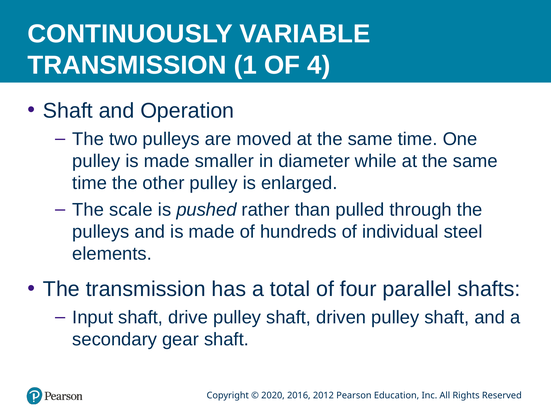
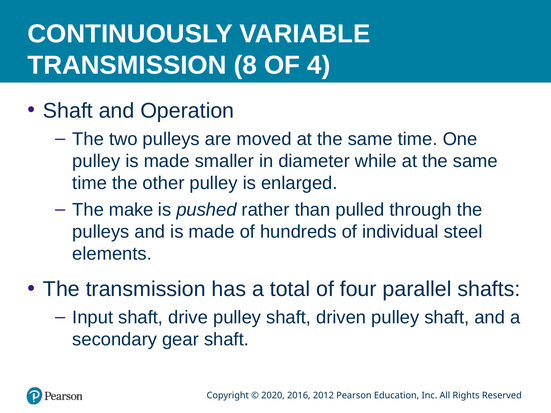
1: 1 -> 8 (245, 65)
scale: scale -> make (131, 210)
